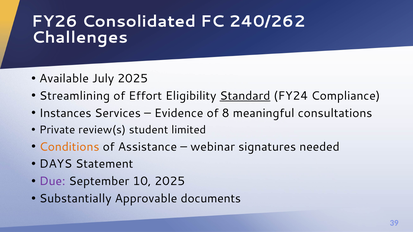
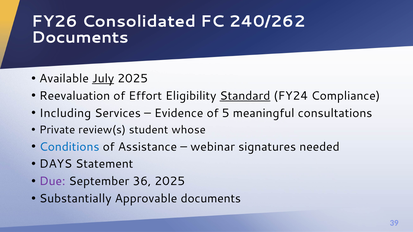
Challenges: Challenges -> Documents (80, 37)
July underline: none -> present (103, 79)
Streamlining: Streamlining -> Reevaluation (75, 96)
Instances: Instances -> Including (65, 113)
8: 8 -> 5 (226, 113)
limited: limited -> whose (189, 130)
Conditions colour: orange -> blue (69, 147)
10: 10 -> 36 (142, 182)
